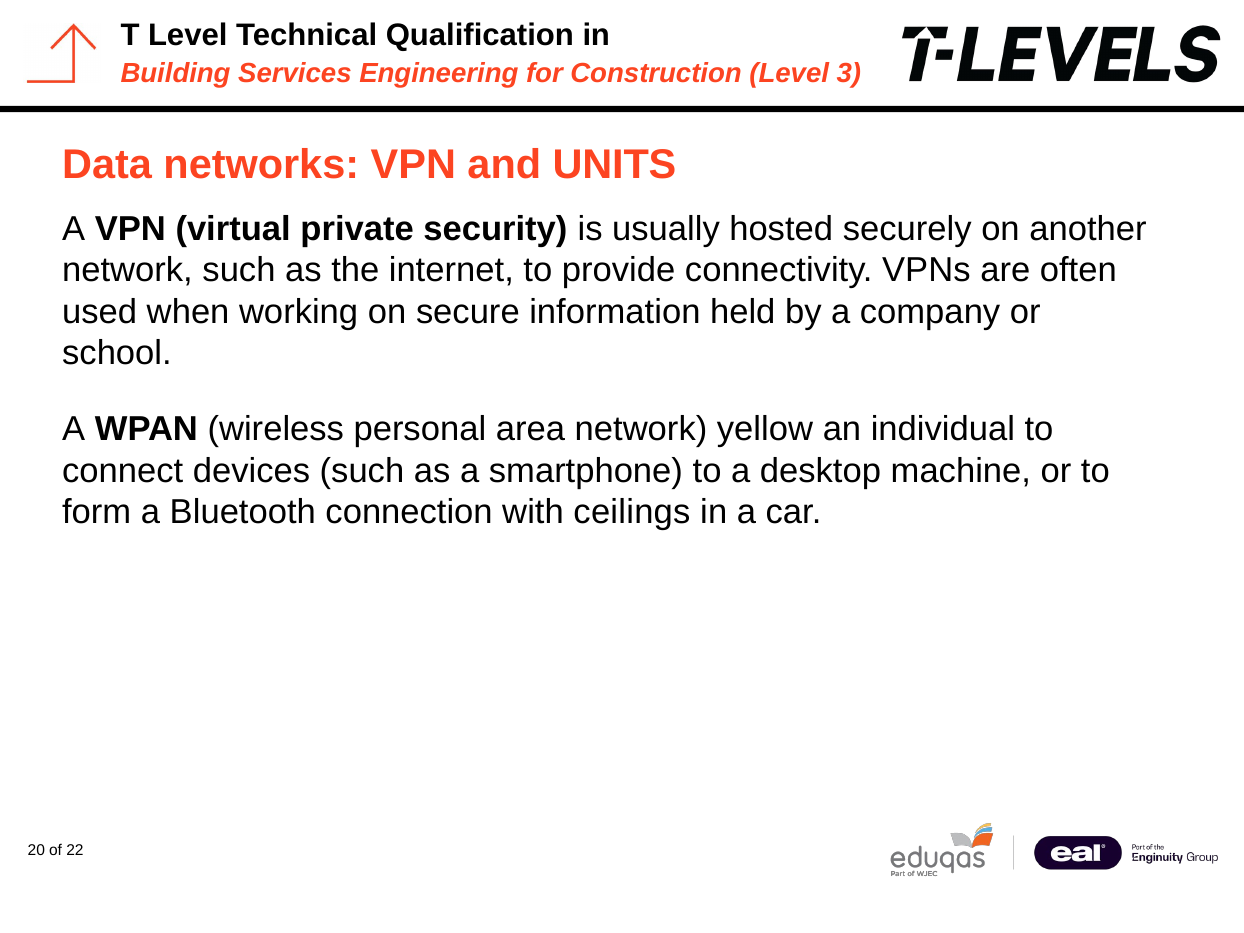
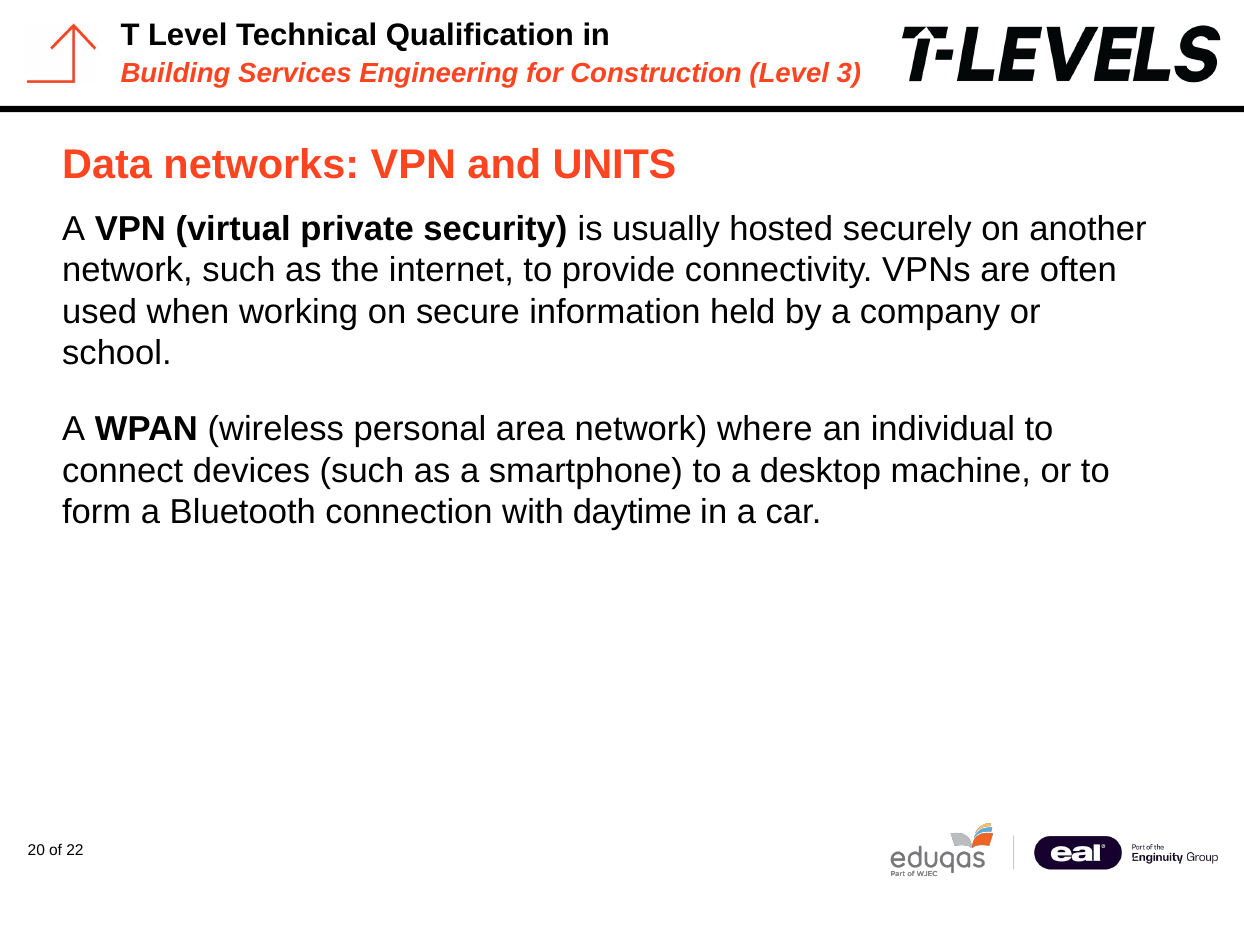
yellow: yellow -> where (765, 429)
ceilings: ceilings -> daytime (632, 512)
